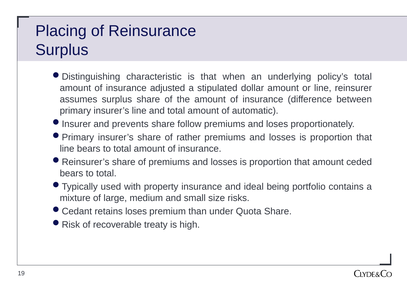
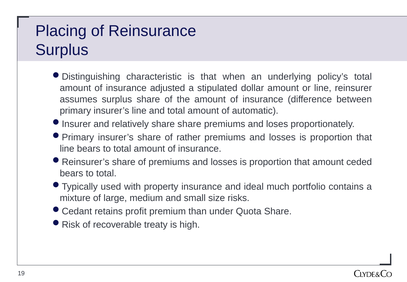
prevents: prevents -> relatively (130, 124)
share follow: follow -> share (189, 124)
being: being -> much (278, 187)
retains loses: loses -> profit (136, 211)
